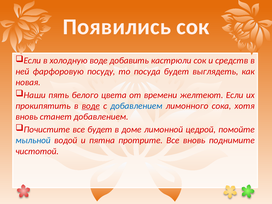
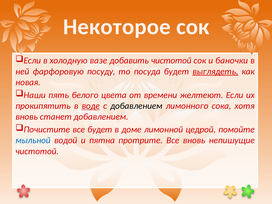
Появились: Появились -> Некоторое (117, 27)
холодную воде: воде -> вазе (98, 61)
добавить кастрюли: кастрюли -> чистотой (171, 61)
средств: средств -> баночки (232, 61)
выглядеть underline: none -> present (215, 71)
добавлением colour: blue -> black (136, 106)
поднимите: поднимите -> непишущие (232, 140)
